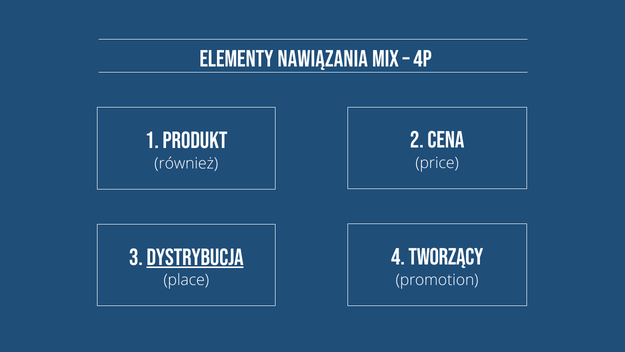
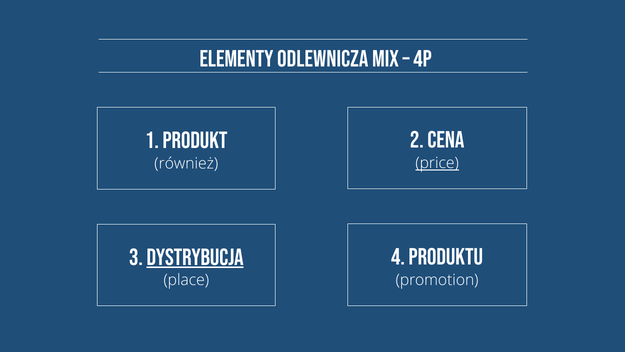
nawiązania: nawiązania -> odlewnicza (323, 59)
price underline: none -> present (437, 163)
tworzący: tworzący -> produktu (446, 257)
